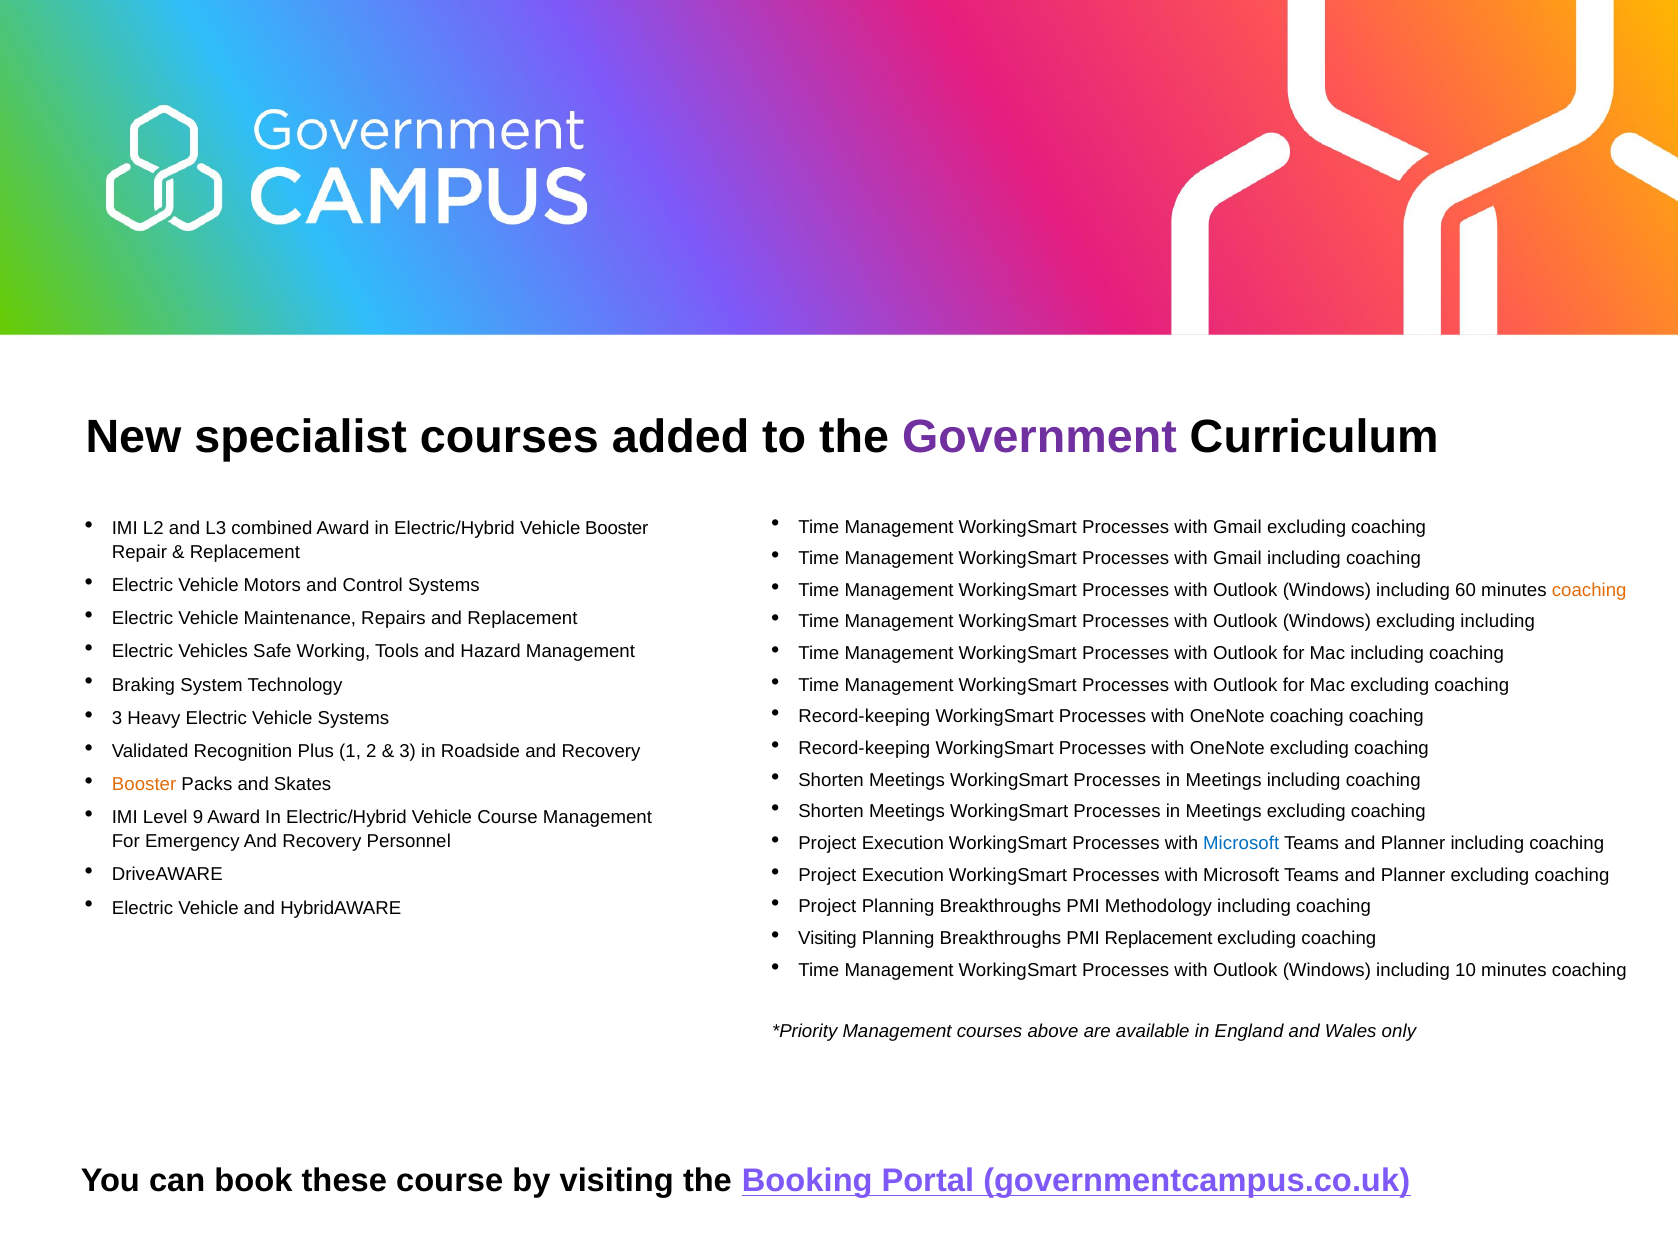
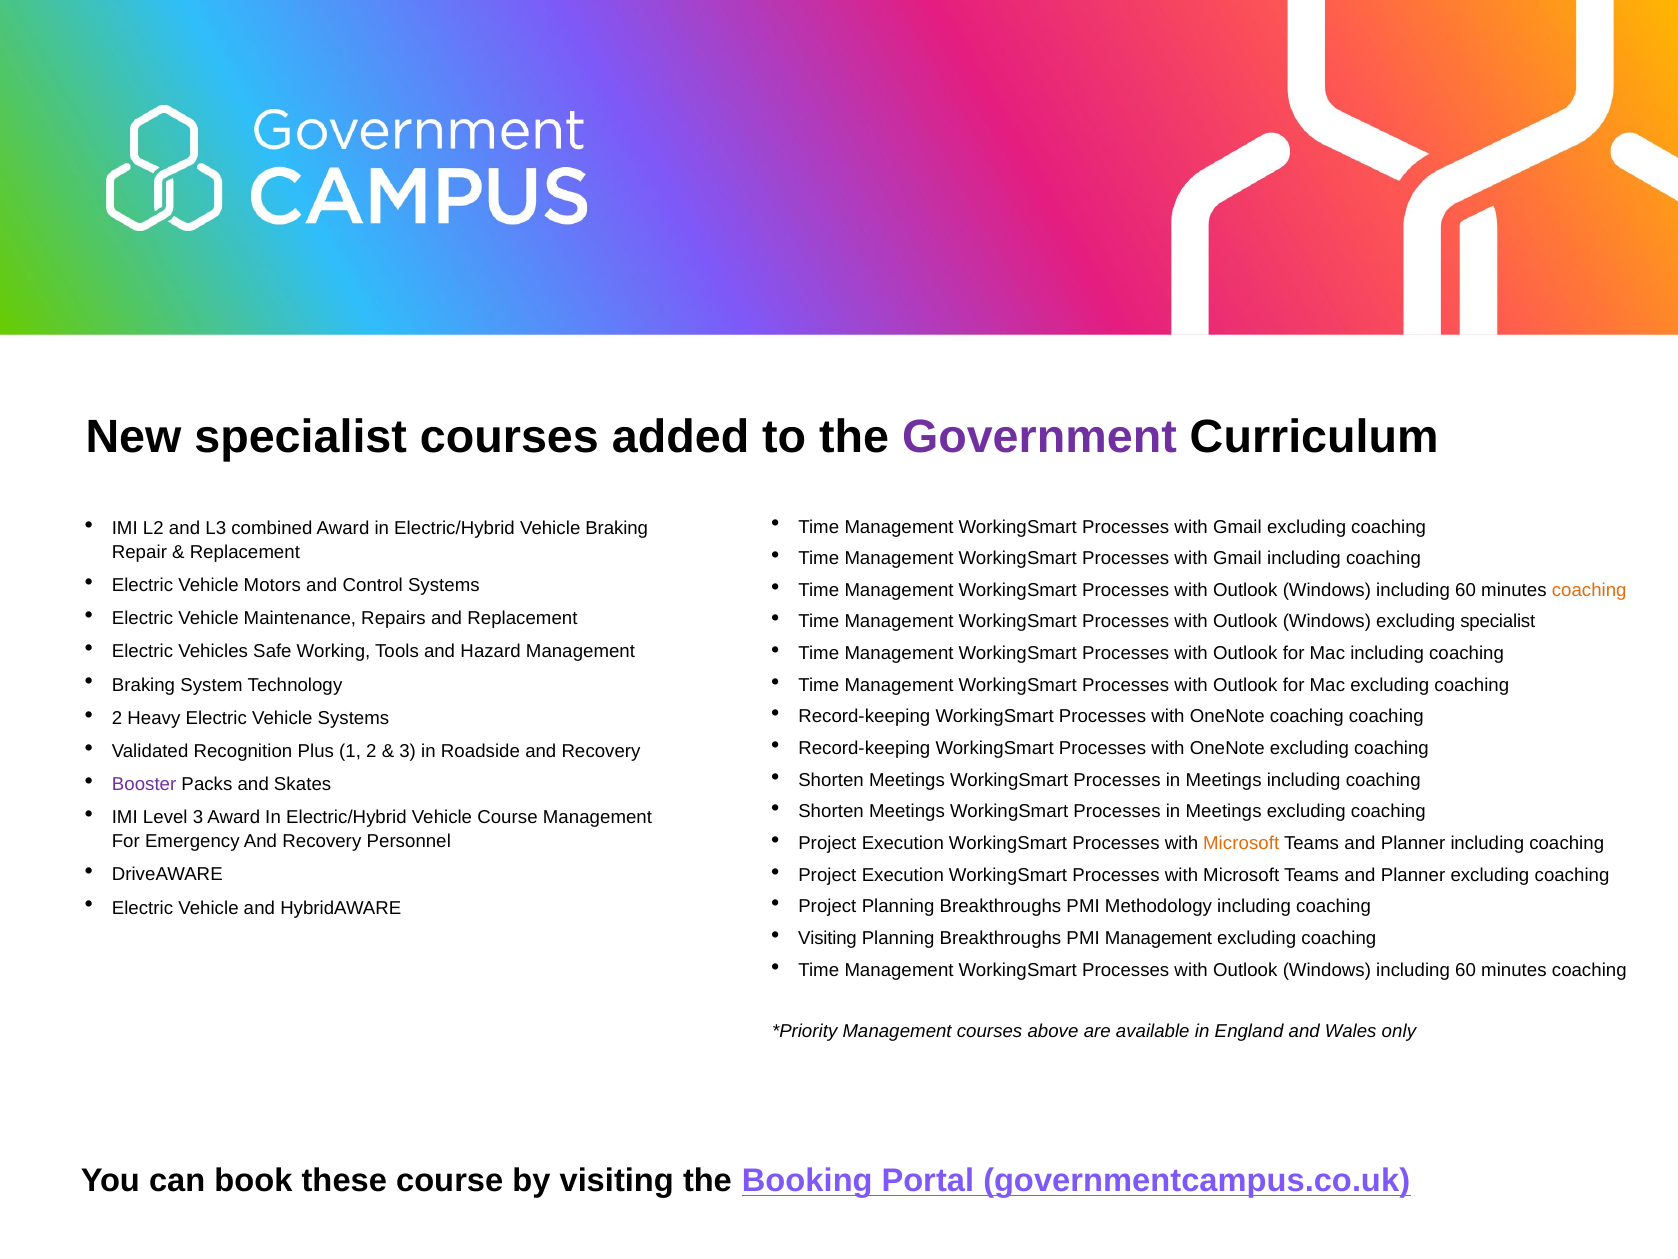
Vehicle Booster: Booster -> Braking (617, 528)
excluding including: including -> specialist (1498, 622)
3: 3 -> 2 (117, 718)
Booster colour: orange -> purple (144, 784)
Level 9: 9 -> 3 (198, 817)
Microsoft colour: blue -> orange (1241, 843)
PMI Replacement: Replacement -> Management (1159, 938)
10: 10 -> 60 (1466, 970)
